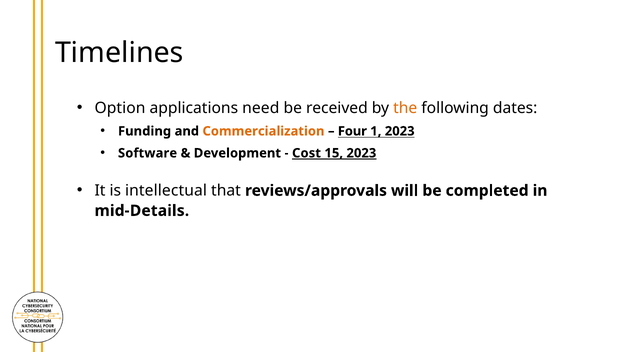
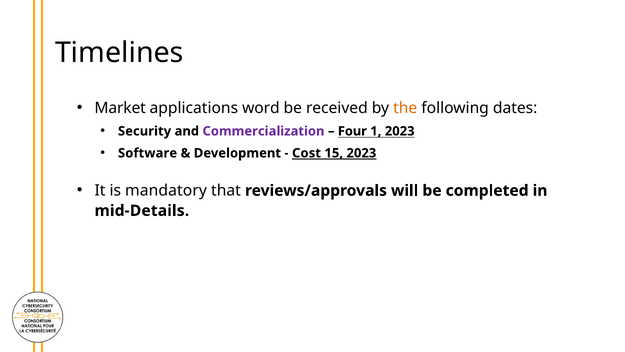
Option: Option -> Market (120, 108)
need: need -> word (261, 108)
Funding: Funding -> Security (145, 131)
Commercialization colour: orange -> purple (263, 131)
intellectual: intellectual -> mandatory (166, 190)
